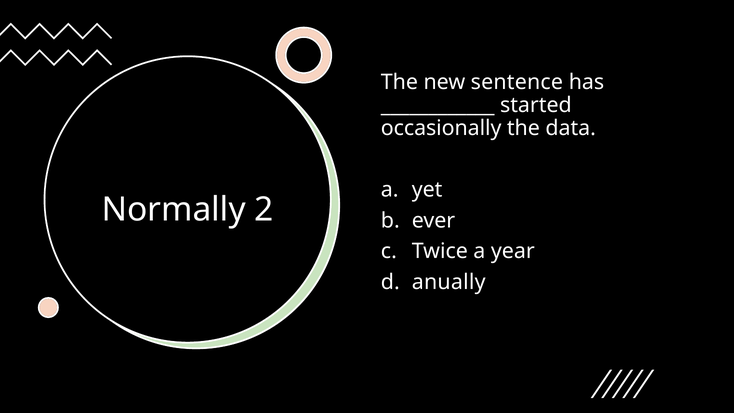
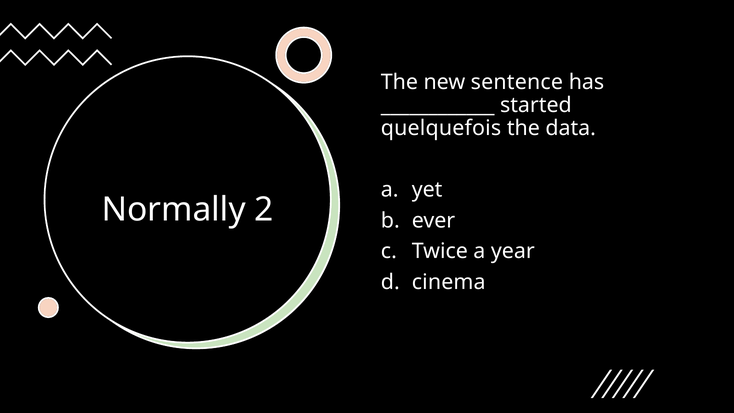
occasionally: occasionally -> quelquefois (441, 128)
anually: anually -> cinema (449, 282)
